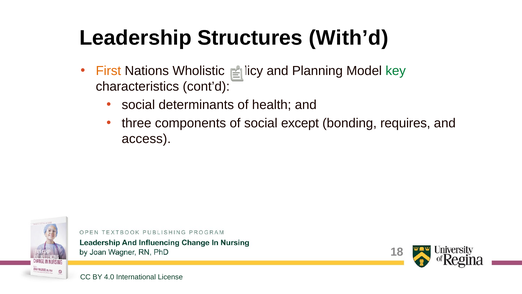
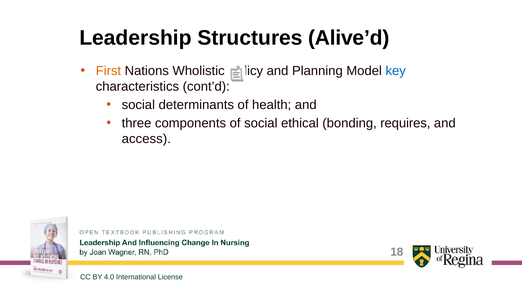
With’d: With’d -> Alive’d (349, 38)
key colour: green -> blue (396, 71)
except: except -> ethical (300, 123)
